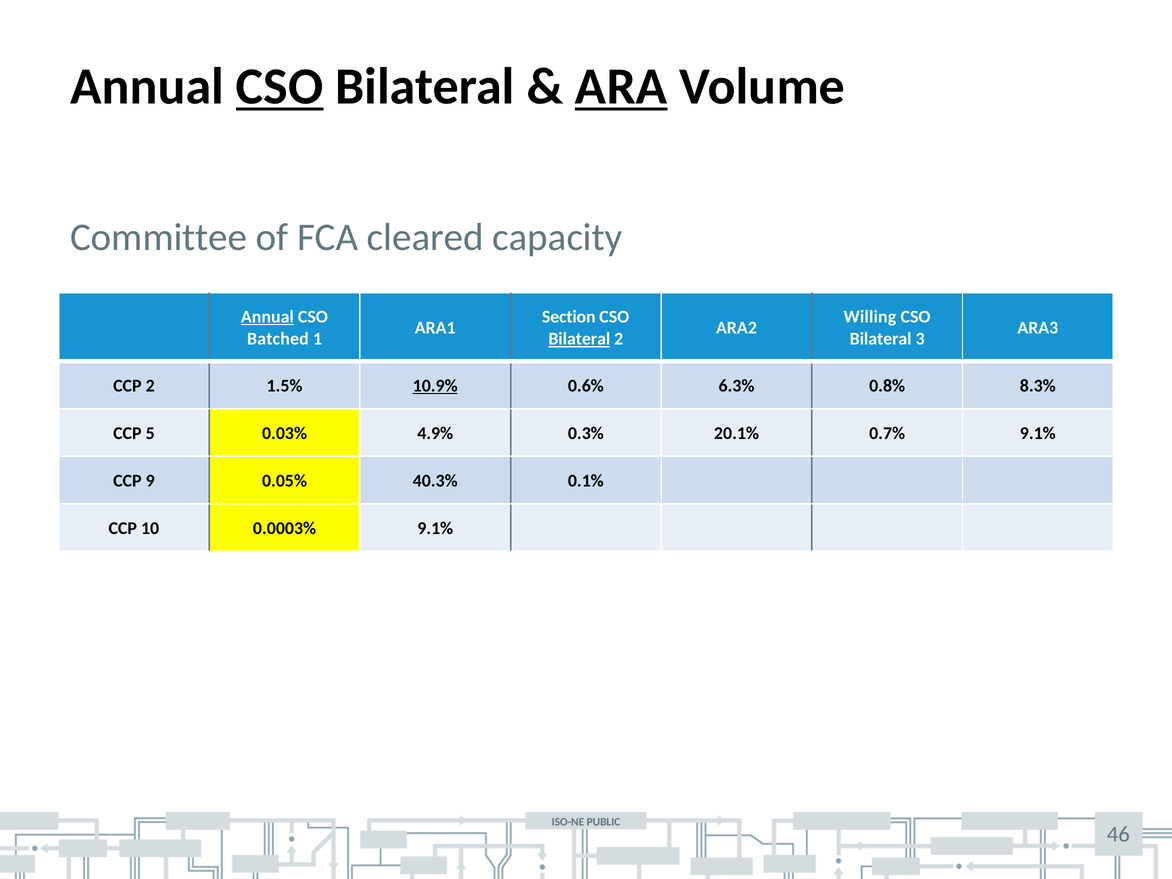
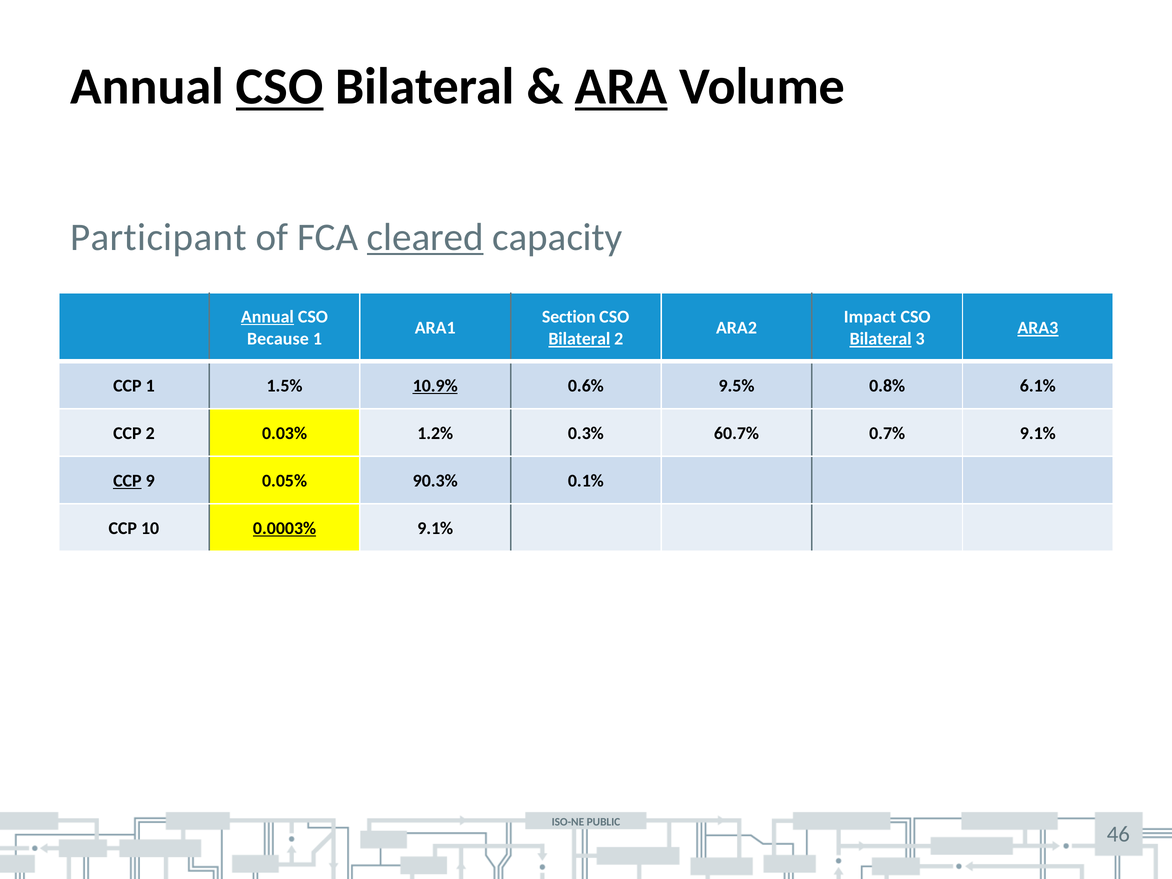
Committee: Committee -> Participant (158, 237)
cleared underline: none -> present (425, 237)
Willing: Willing -> Impact (870, 317)
ARA3 underline: none -> present (1038, 328)
Batched: Batched -> Because (278, 339)
Bilateral underline: none -> present (881, 339)
CCP 2: 2 -> 1 (150, 386)
6.3%: 6.3% -> 9.5% (737, 386)
8.3%: 8.3% -> 6.1% (1038, 386)
CCP 5: 5 -> 2 (150, 433)
4.9%: 4.9% -> 1.2% (435, 433)
20.1%: 20.1% -> 60.7% (737, 433)
CCP underline: none -> present (127, 481)
40.3%: 40.3% -> 90.3% (435, 481)
0.0003% underline: none -> present (285, 529)
